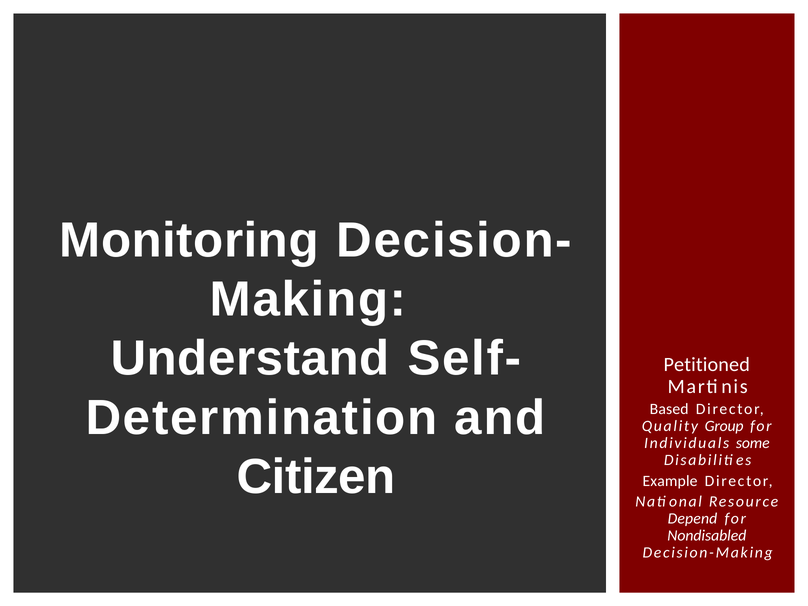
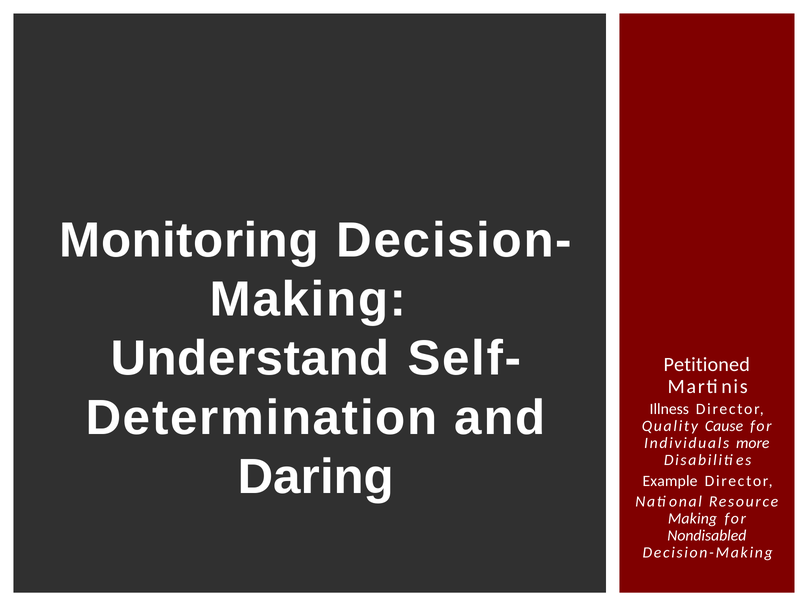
Based: Based -> Illness (669, 409)
Group: Group -> Cause (724, 426)
some: some -> more (753, 443)
Citizen: Citizen -> Daring (316, 477)
Depend: Depend -> Making (692, 519)
